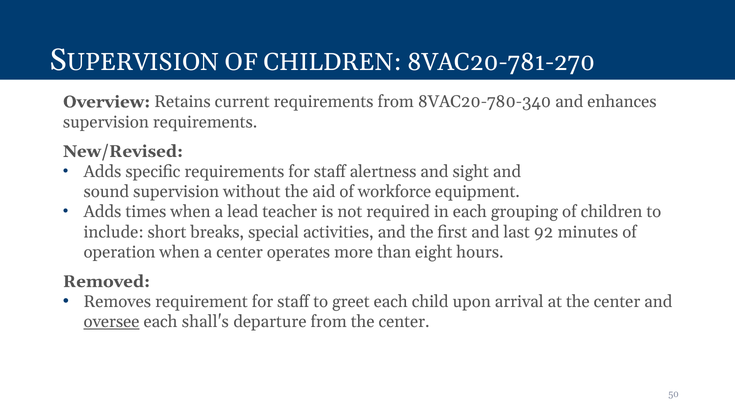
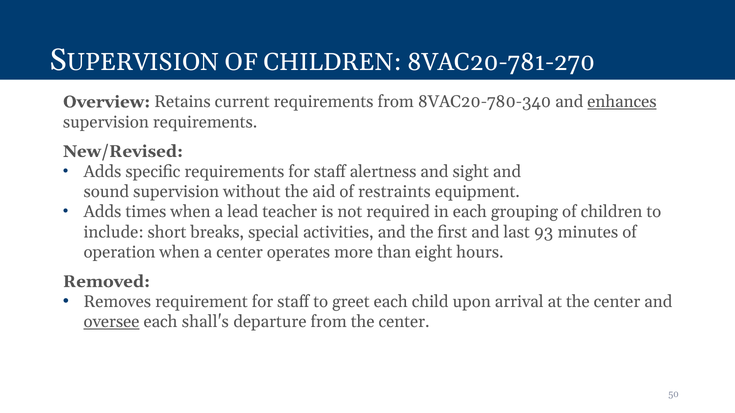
enhances underline: none -> present (622, 102)
workforce: workforce -> restraints (394, 192)
92: 92 -> 93 (544, 232)
